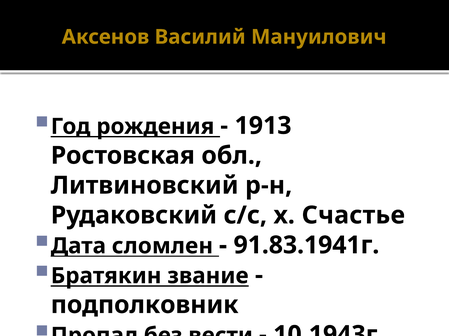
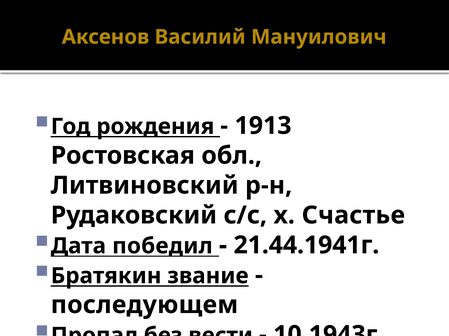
сломлен: сломлен -> победил (162, 246)
91.83.1941г: 91.83.1941г -> 21.44.1941г (306, 246)
подполковник: подполковник -> последующем (144, 306)
